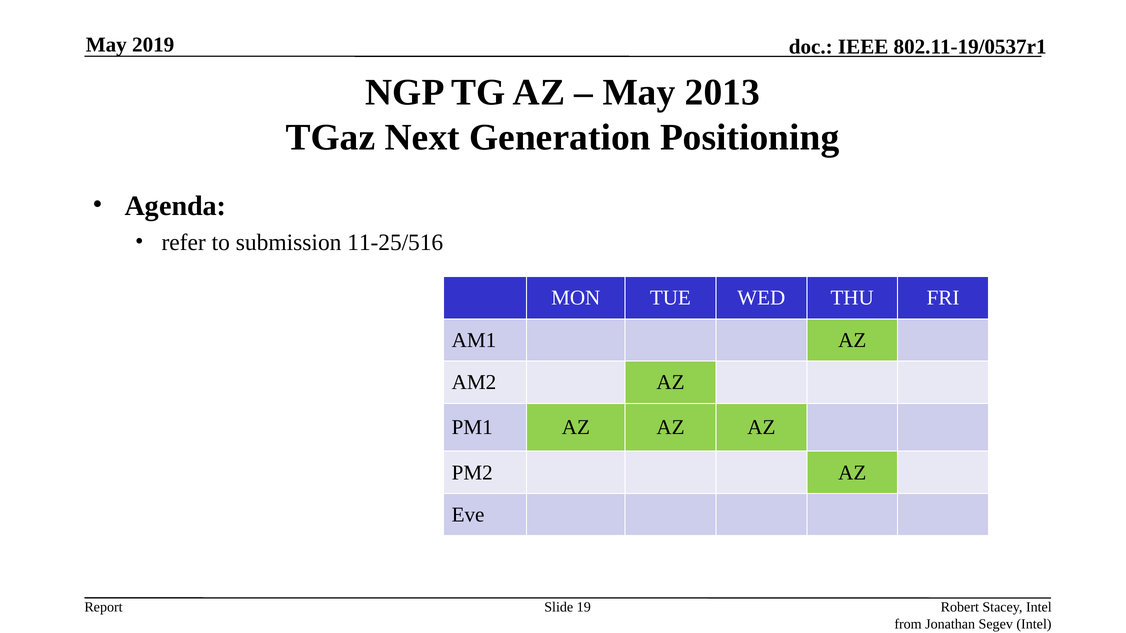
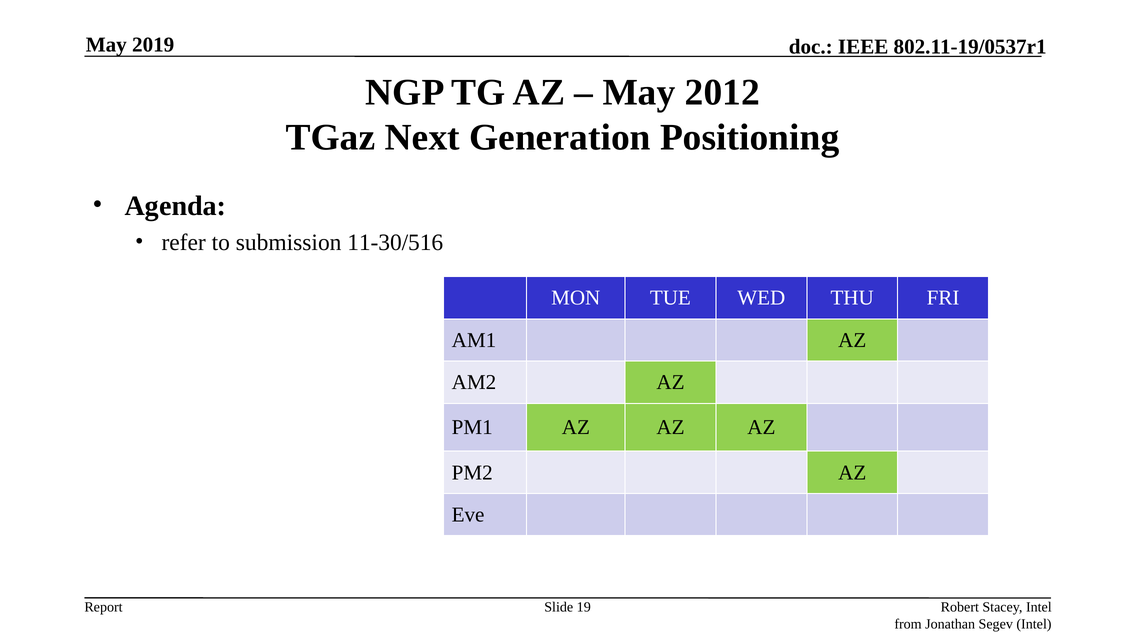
2013: 2013 -> 2012 (722, 93)
11-25/516: 11-25/516 -> 11-30/516 (395, 243)
